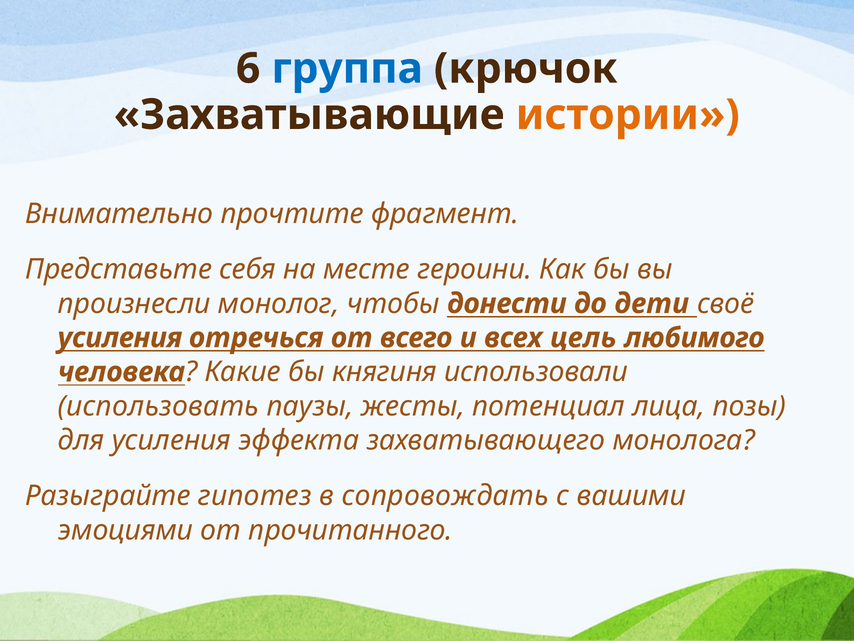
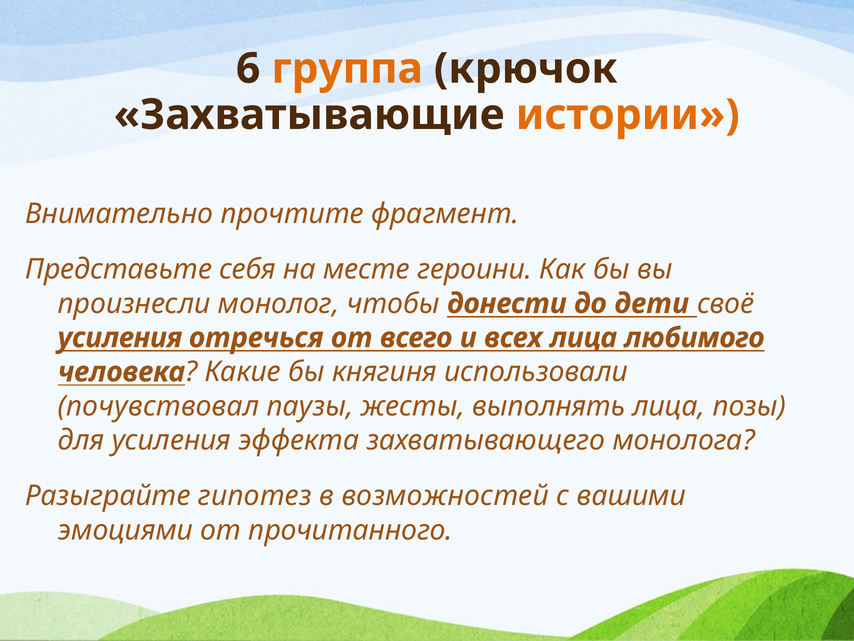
группа colour: blue -> orange (347, 69)
всех цель: цель -> лица (583, 338)
использовать: использовать -> почувствовал (158, 406)
потенциал: потенциал -> выполнять (549, 406)
сопровождать: сопровождать -> возможностей (445, 496)
